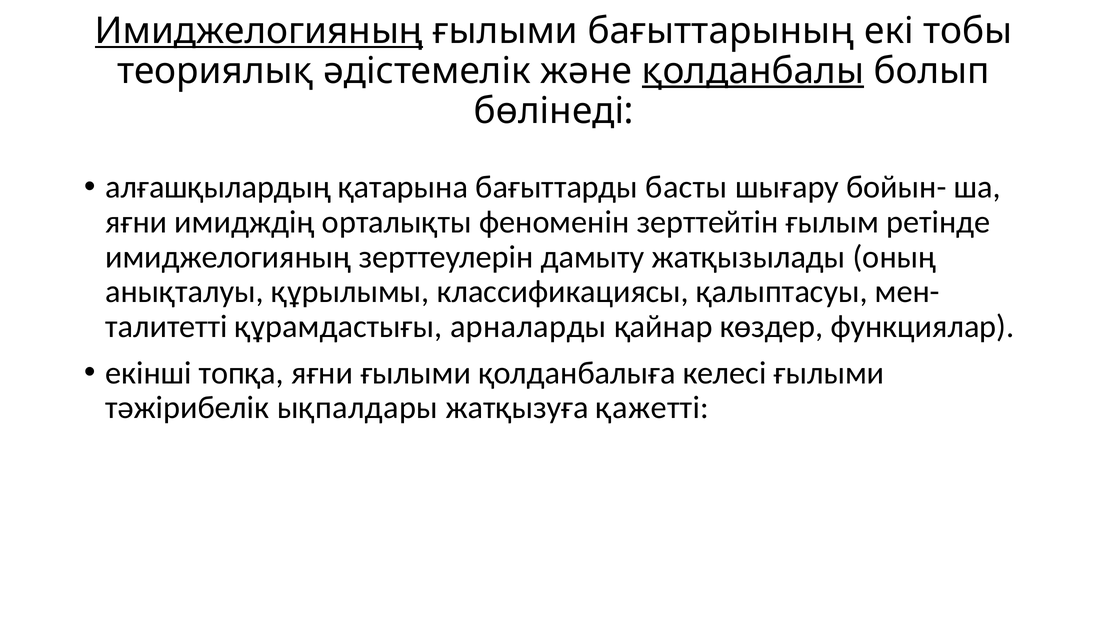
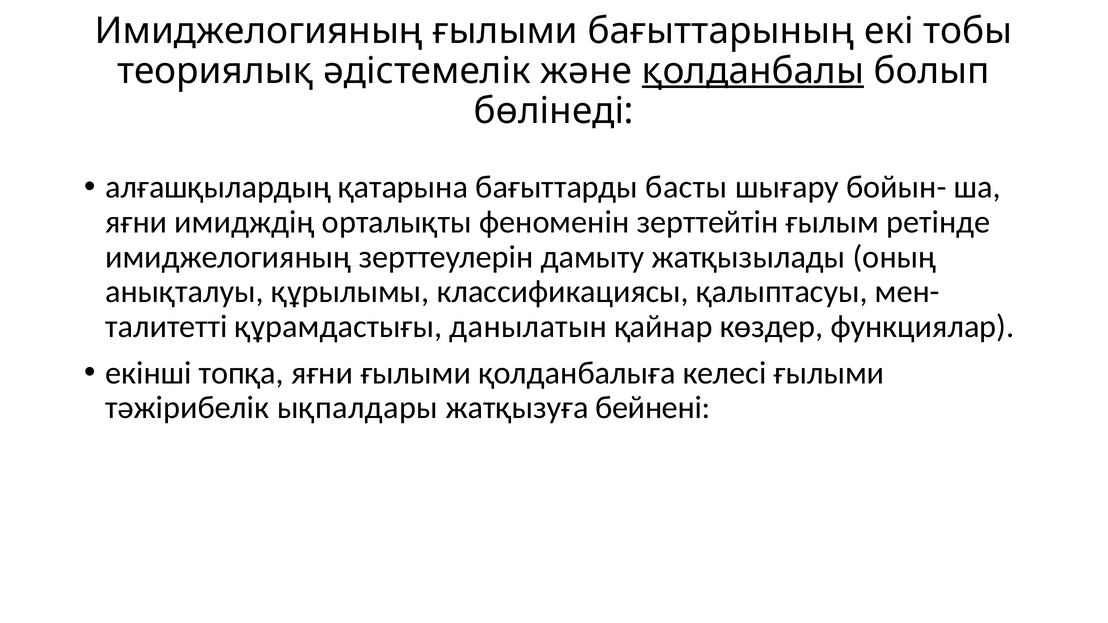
Имиджелогияның underline: present -> none (259, 31)
арналарды: арналарды -> данылатын (528, 327)
қажетті: қажетті -> бейнені (653, 408)
